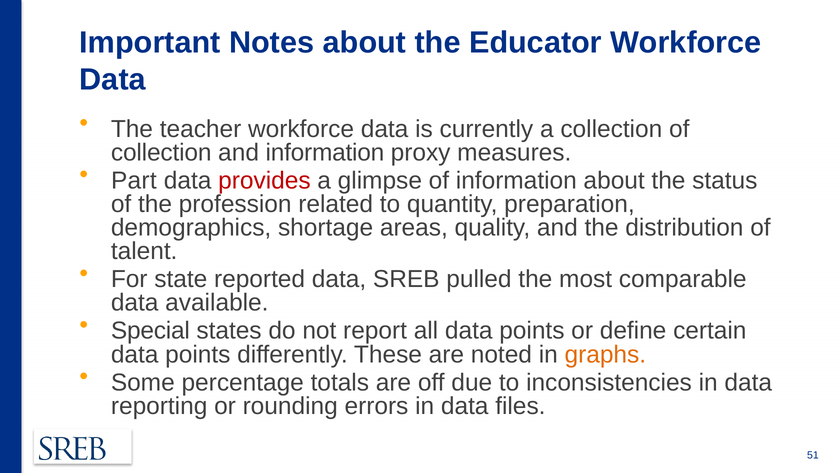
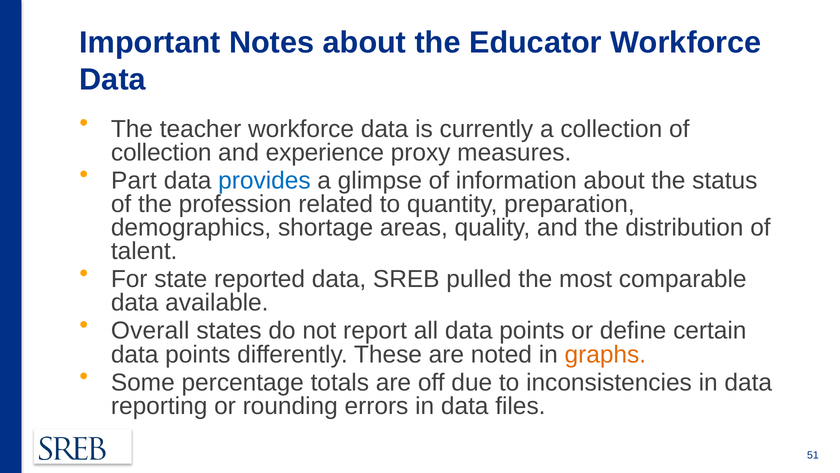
and information: information -> experience (325, 152)
provides colour: red -> blue (264, 180)
Special: Special -> Overall (150, 331)
